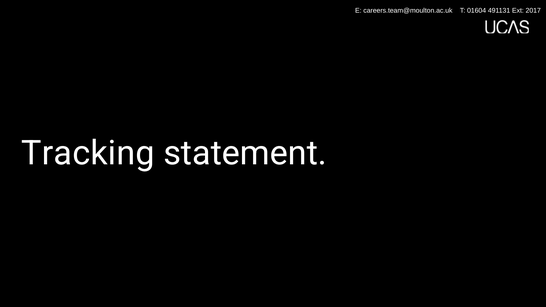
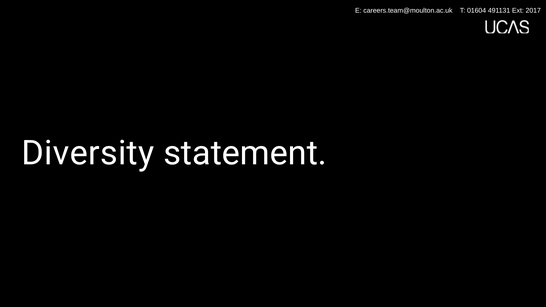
Tracking: Tracking -> Diversity (88, 153)
